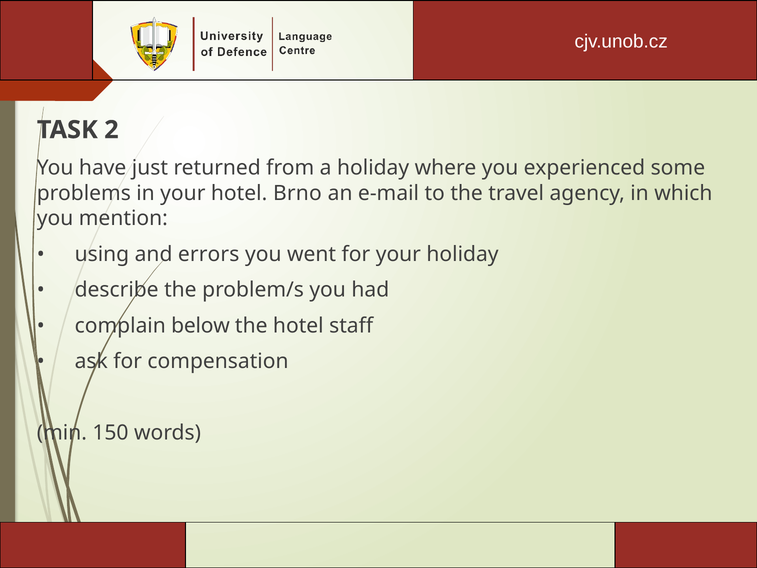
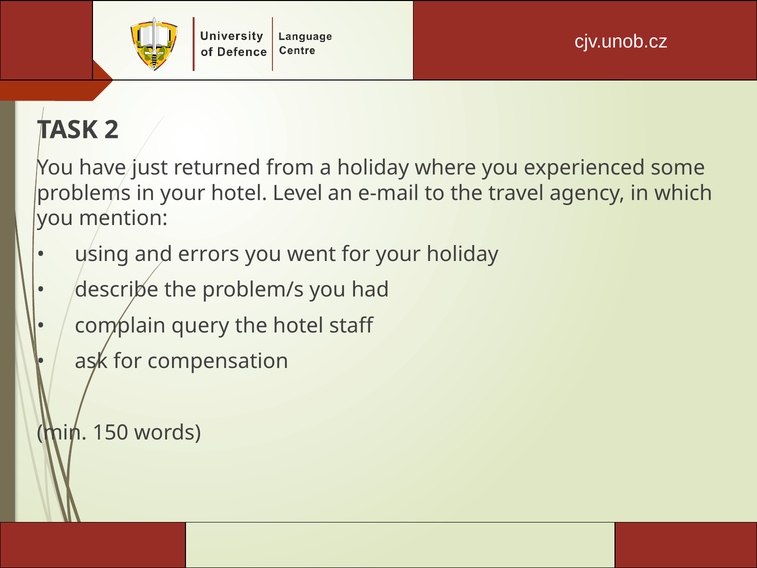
Brno: Brno -> Level (298, 193)
below: below -> query (200, 326)
